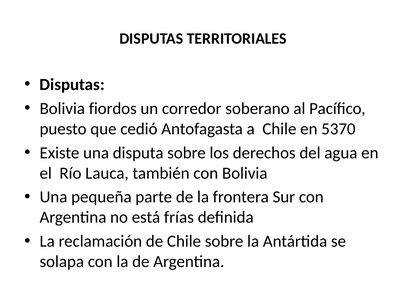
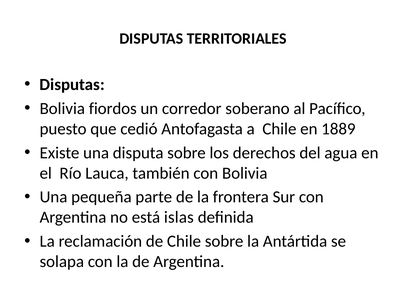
5370: 5370 -> 1889 (338, 129)
frías: frías -> islas (179, 217)
